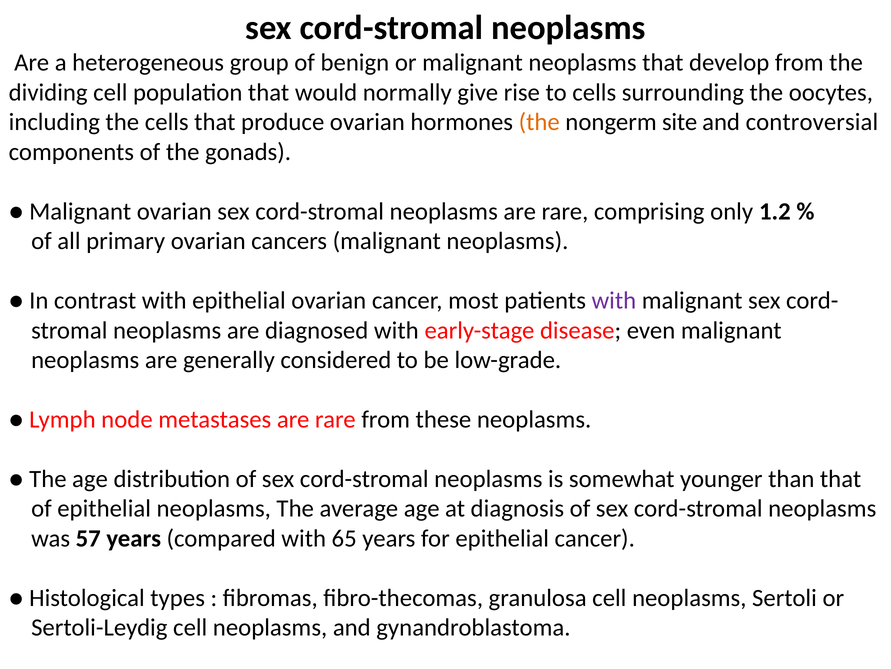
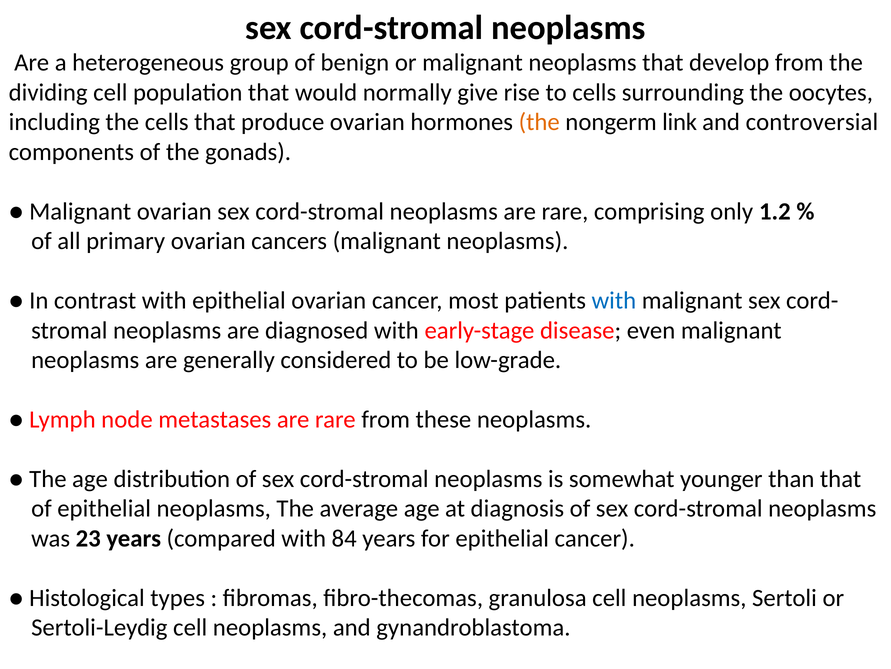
site: site -> link (680, 122)
with colour: purple -> blue (614, 300)
57: 57 -> 23 (88, 538)
65: 65 -> 84 (344, 538)
